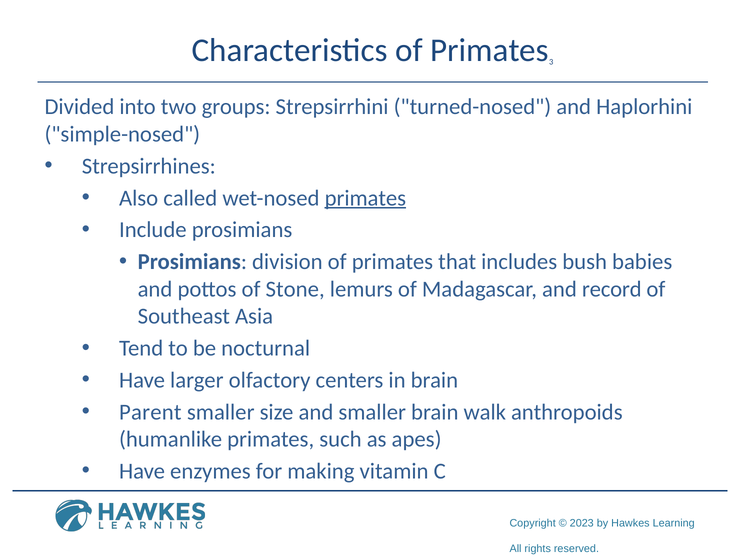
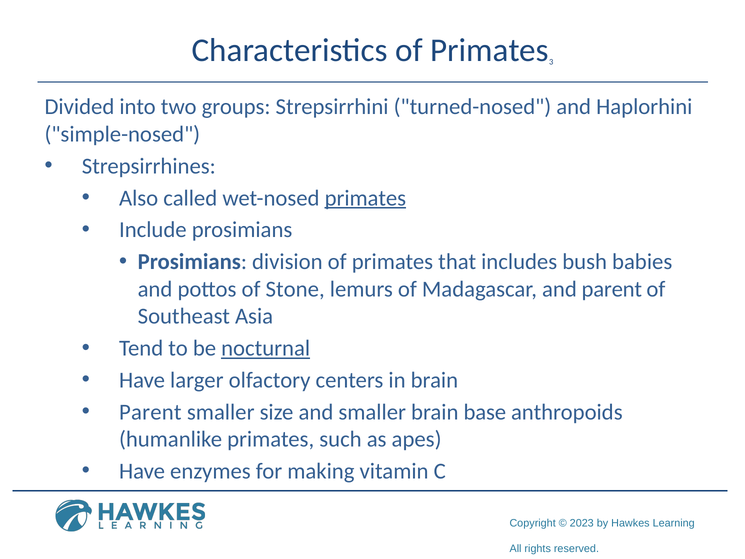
and record: record -> parent (612, 289)
nocturnal underline: none -> present (266, 348)
walk: walk -> base (485, 412)
